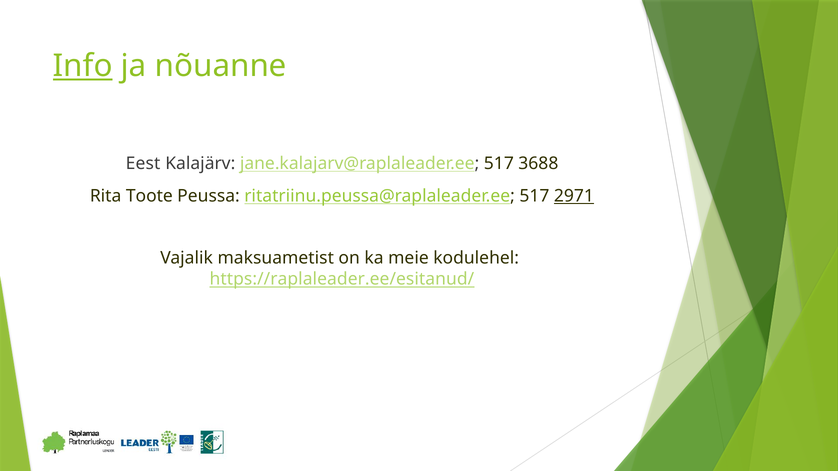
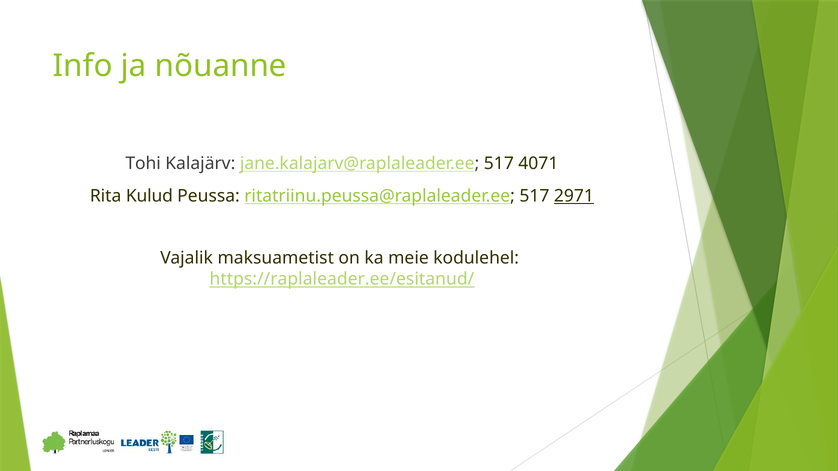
Info underline: present -> none (83, 66)
Eest: Eest -> Tohi (143, 163)
3688: 3688 -> 4071 (538, 163)
Toote: Toote -> Kulud (149, 196)
